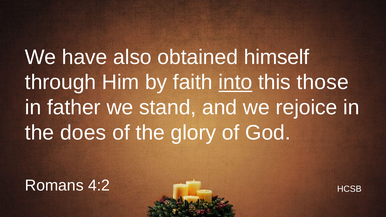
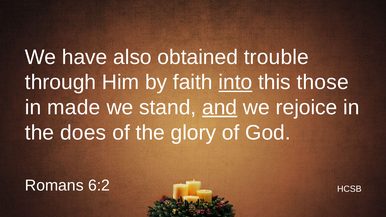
himself: himself -> trouble (276, 57)
father: father -> made (74, 108)
and underline: none -> present (220, 108)
4:2: 4:2 -> 6:2 (99, 185)
